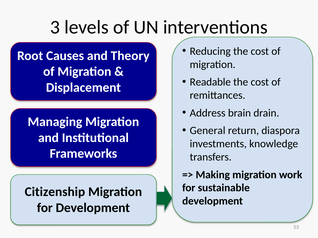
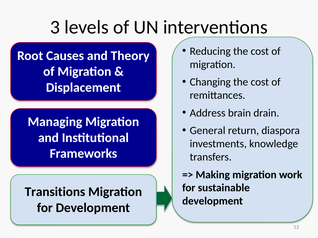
Readable: Readable -> Changing (210, 82)
Citizenship: Citizenship -> Transitions (55, 192)
